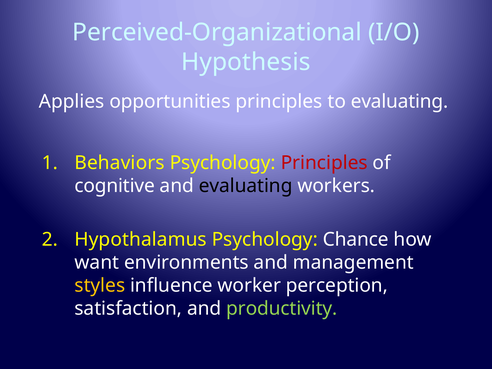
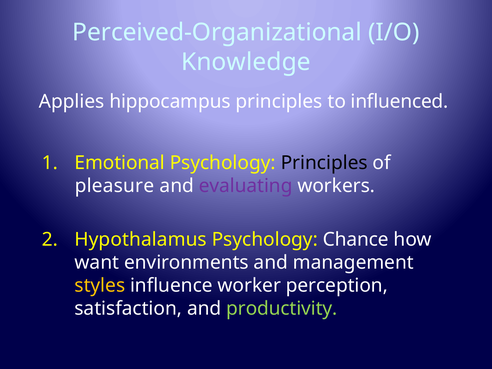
Hypothesis: Hypothesis -> Knowledge (246, 62)
opportunities: opportunities -> hippocampus (170, 101)
to evaluating: evaluating -> influenced (399, 101)
Behaviors: Behaviors -> Emotional (120, 163)
Principles colour: red -> black (324, 163)
cognitive: cognitive -> pleasure (115, 186)
evaluating colour: black -> purple (246, 186)
